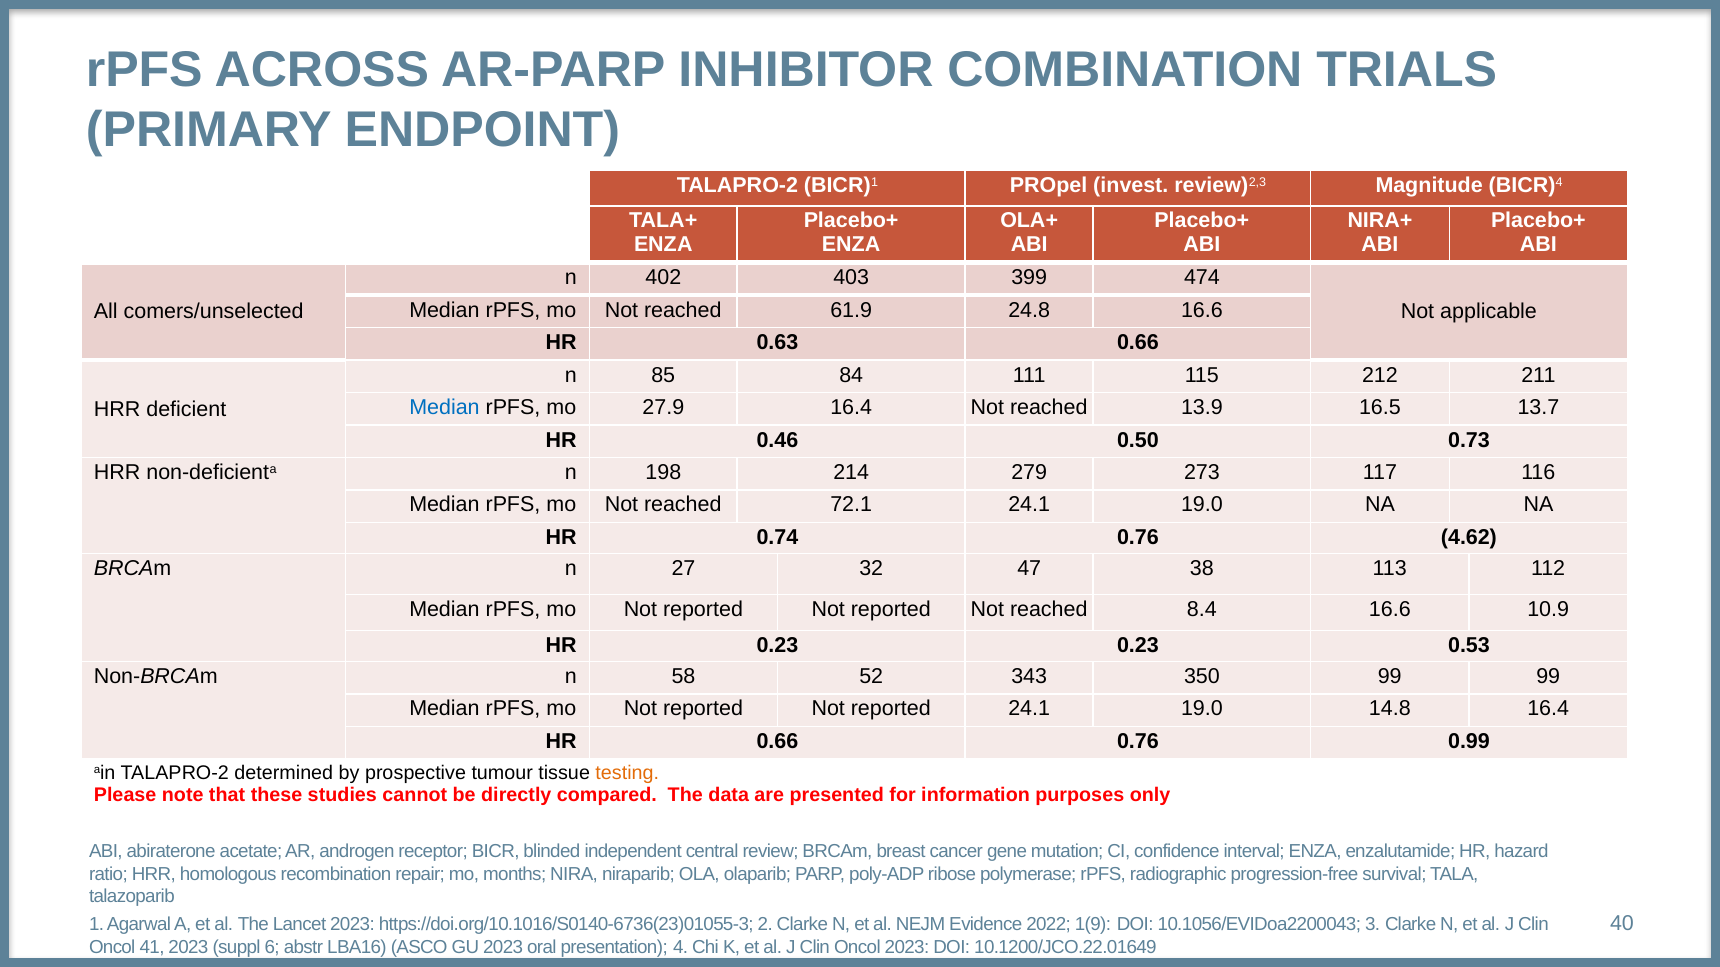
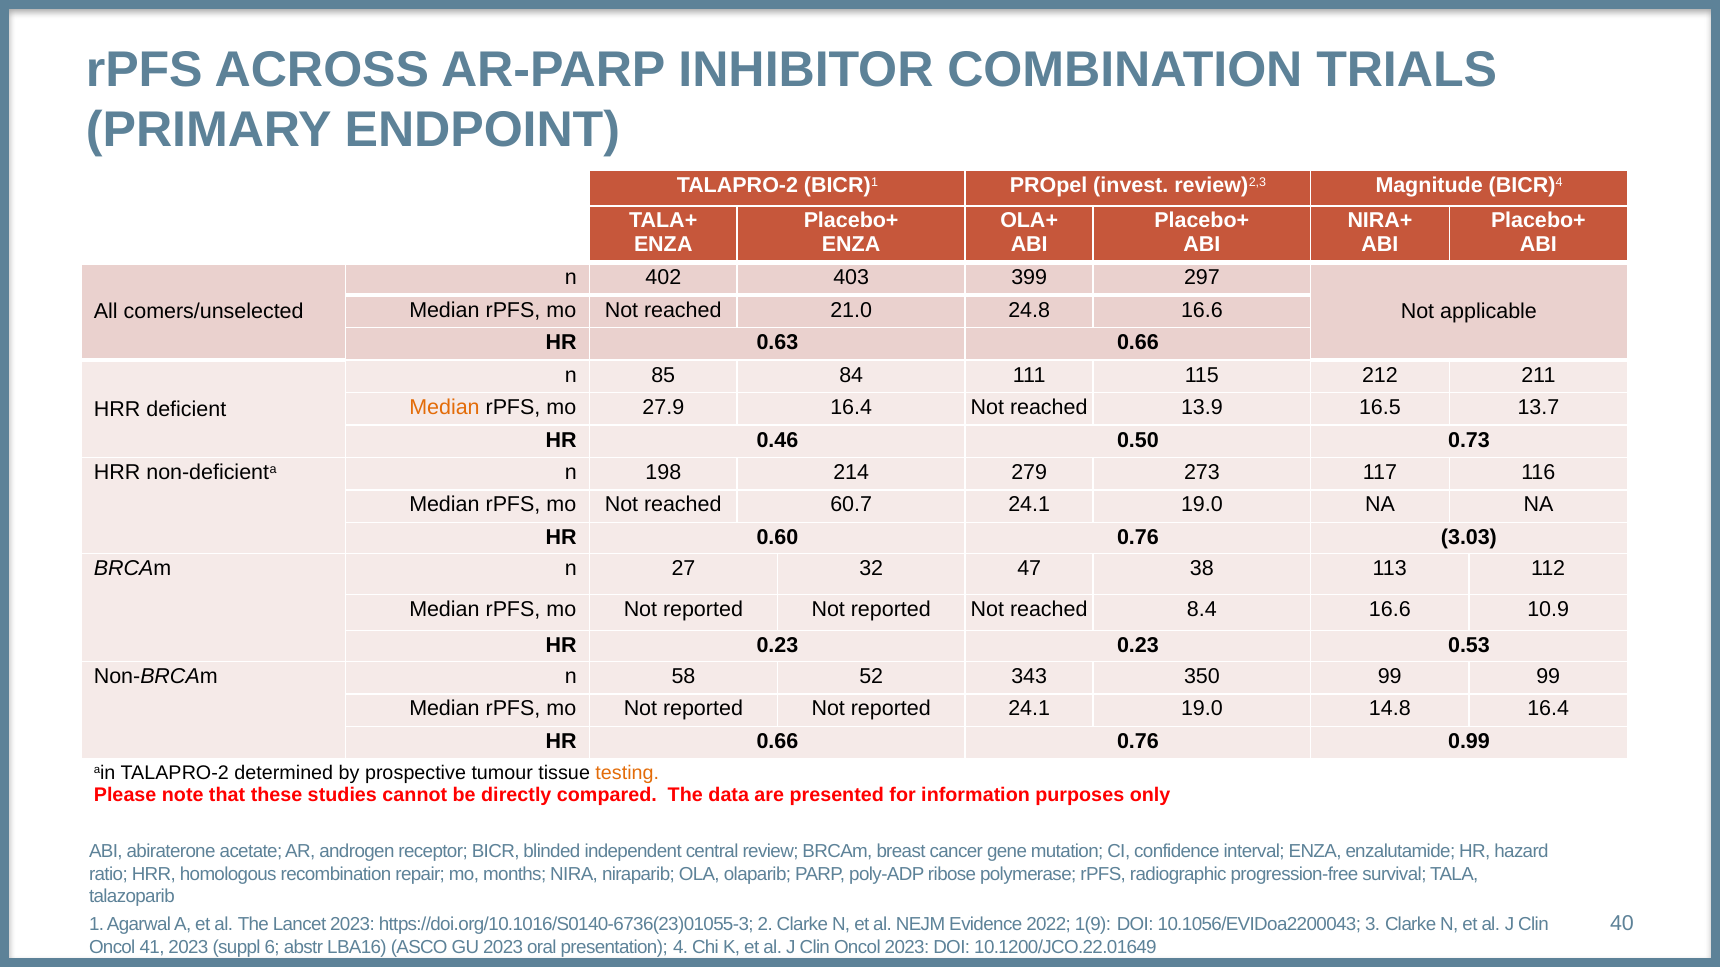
474: 474 -> 297 (1202, 278)
61.9: 61.9 -> 21.0 (851, 310)
Median colour: blue -> orange (445, 408)
72.1: 72.1 -> 60.7 (851, 505)
0.74: 0.74 -> 0.60 (777, 538)
4.62: 4.62 -> 3.03 (1469, 538)
